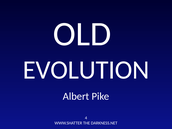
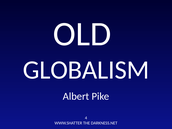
EVOLUTION: EVOLUTION -> GLOBALISM (86, 70)
